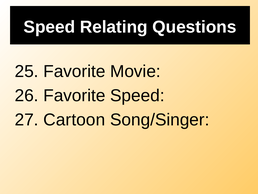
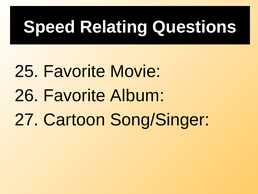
Favorite Speed: Speed -> Album (137, 95)
